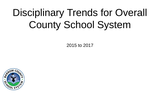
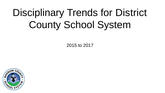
Overall: Overall -> District (131, 13)
